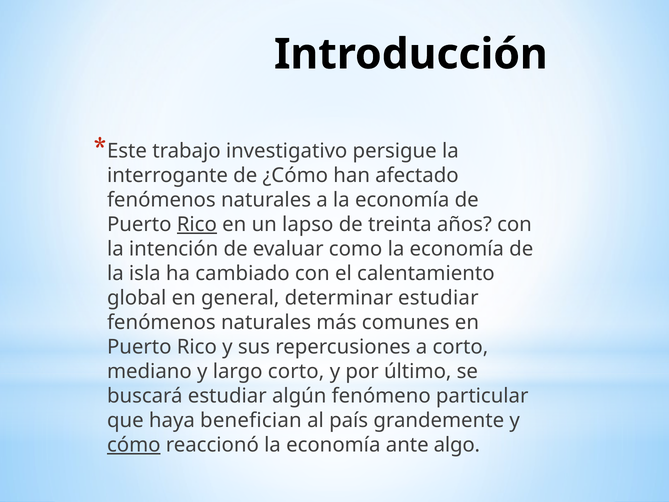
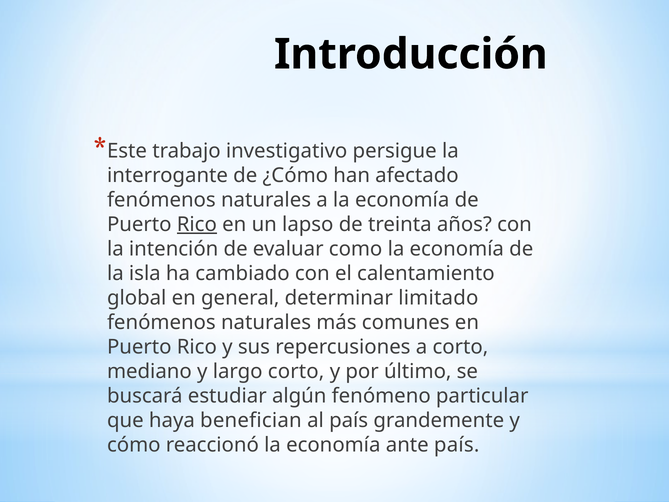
determinar estudiar: estudiar -> limitado (438, 298)
cómo underline: present -> none (134, 445)
ante algo: algo -> país (457, 445)
